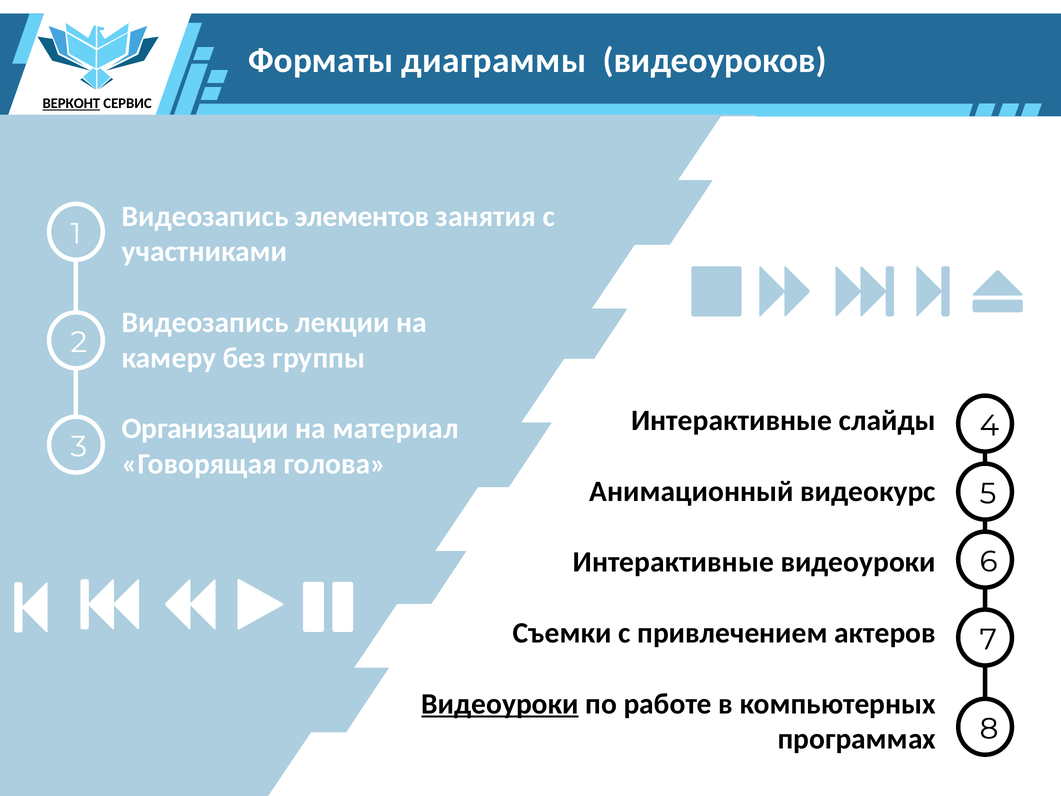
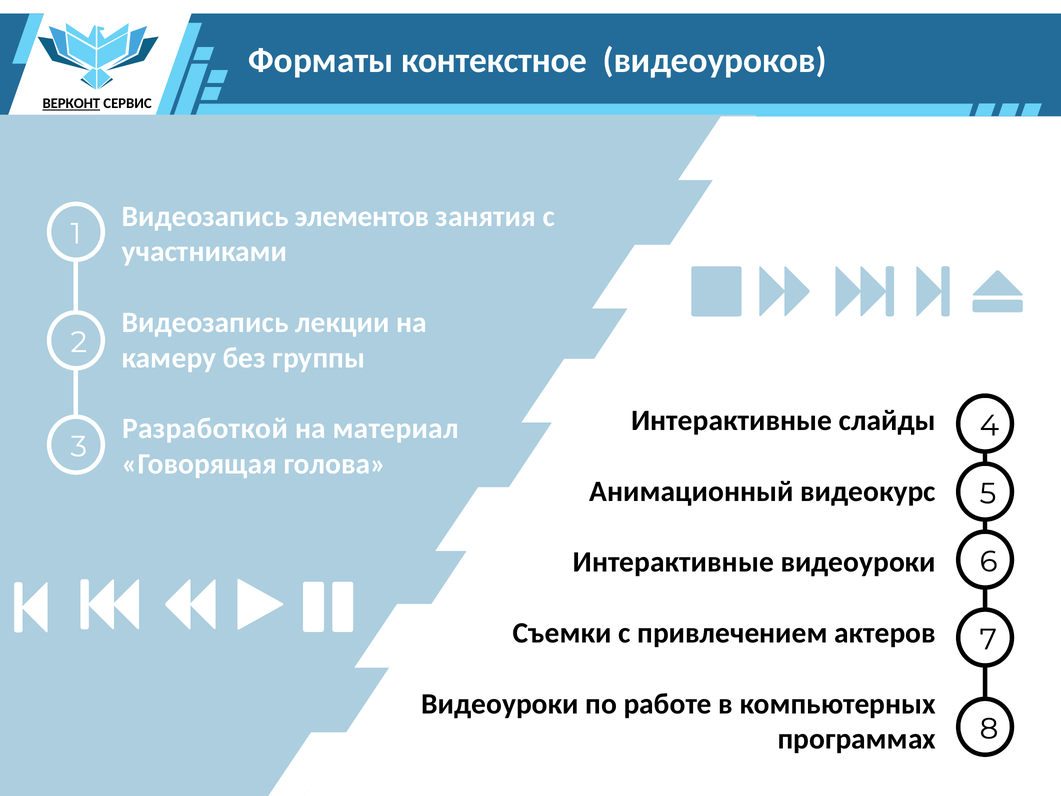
диаграммы: диаграммы -> контекстное (494, 60)
Организации: Организации -> Разработкой (205, 428)
Видеоуроки underline: present -> none (500, 704)
